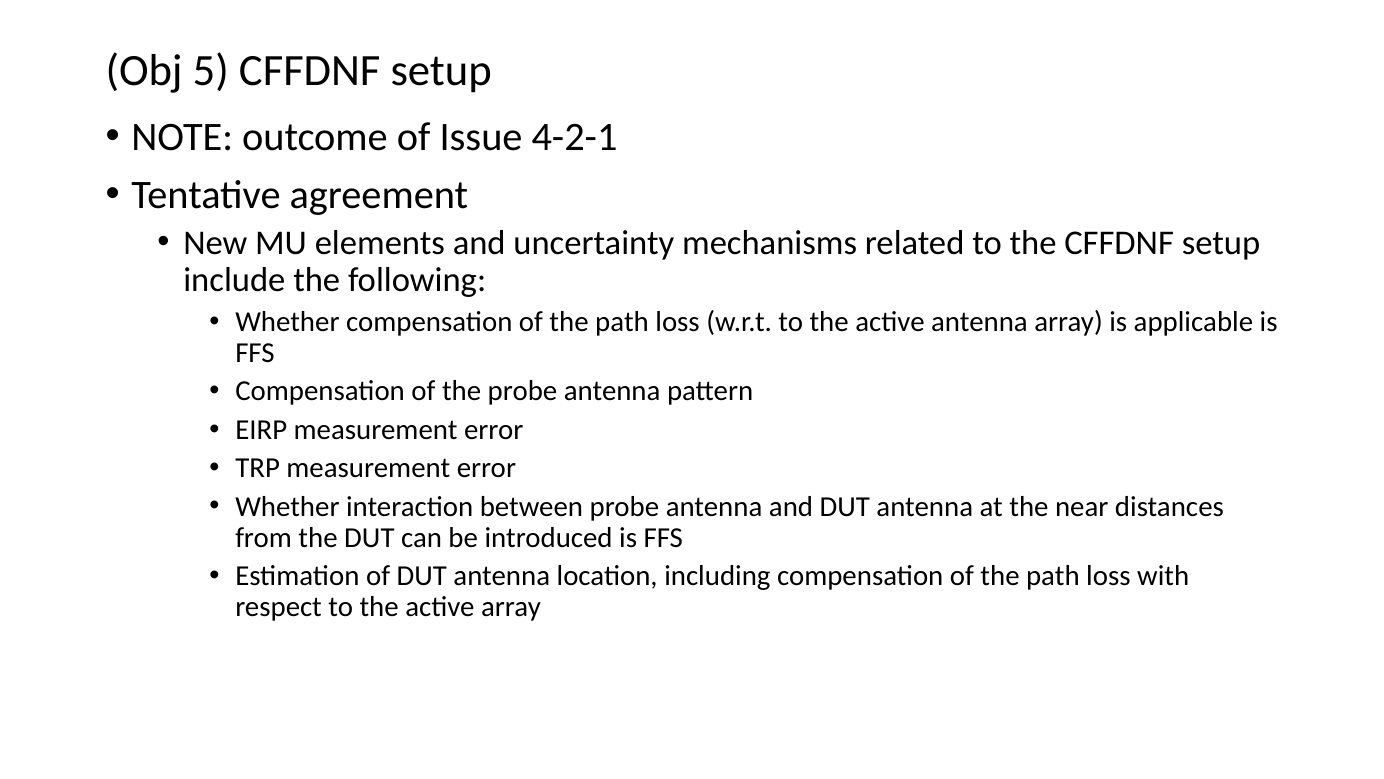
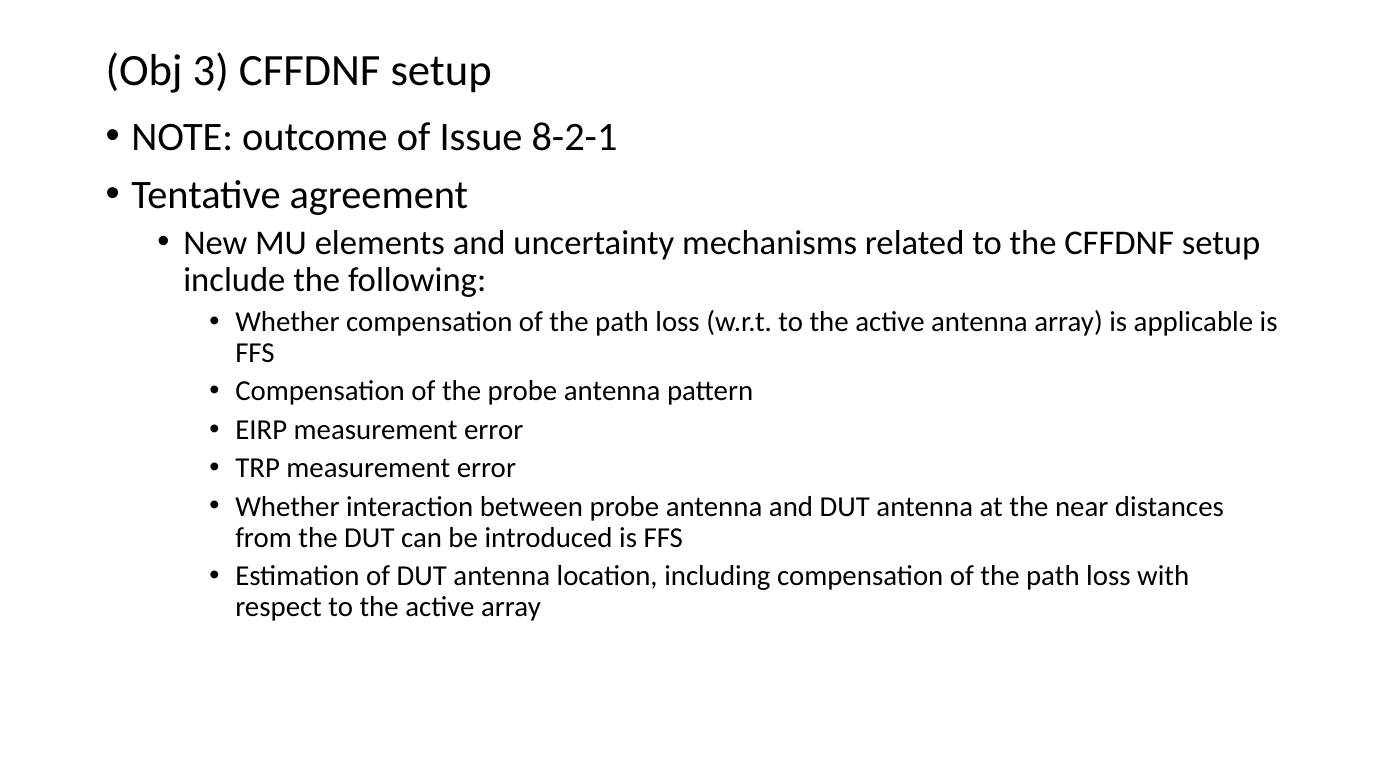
5: 5 -> 3 (211, 70)
4-2-1: 4-2-1 -> 8-2-1 (575, 137)
